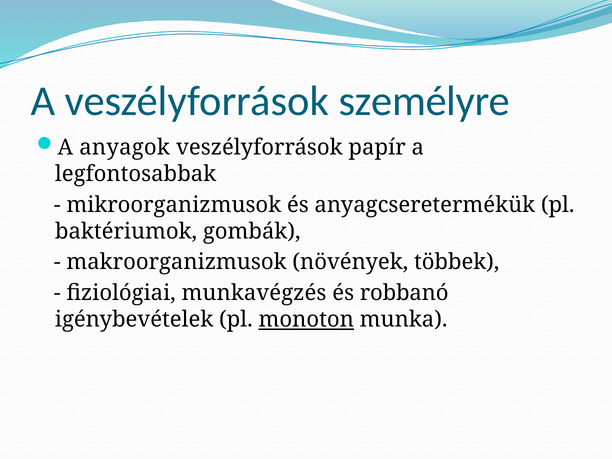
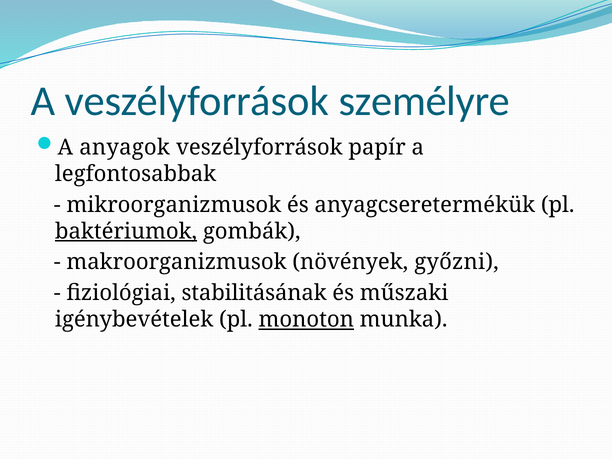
baktériumok underline: none -> present (126, 231)
többek: többek -> győzni (457, 262)
munkavégzés: munkavégzés -> stabilitásának (254, 293)
robbanó: robbanó -> műszaki (404, 293)
